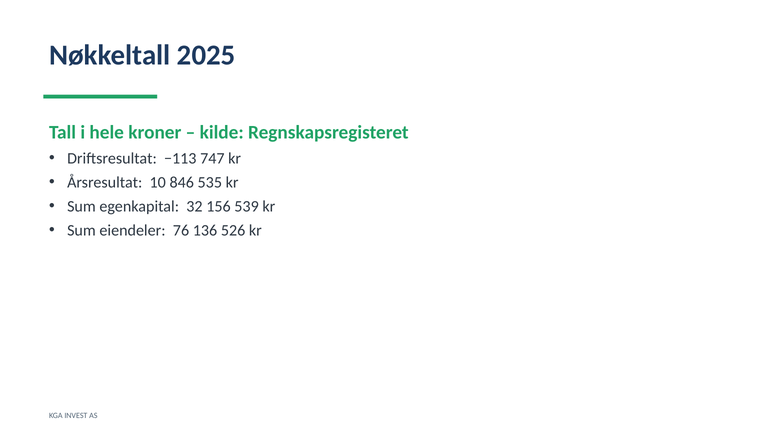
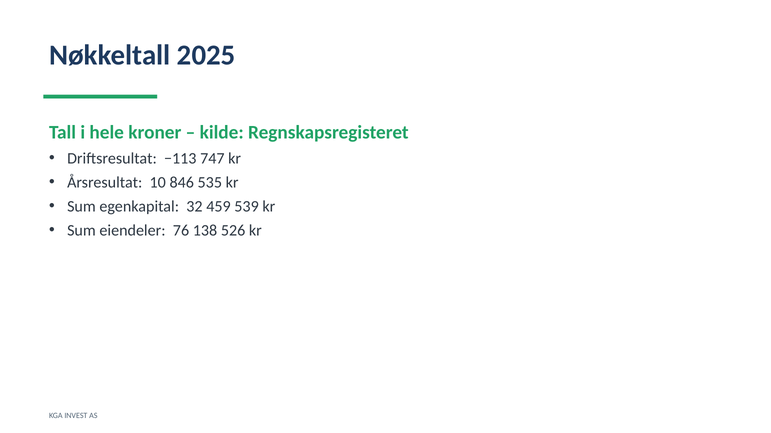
156: 156 -> 459 (218, 207)
136: 136 -> 138 (205, 231)
